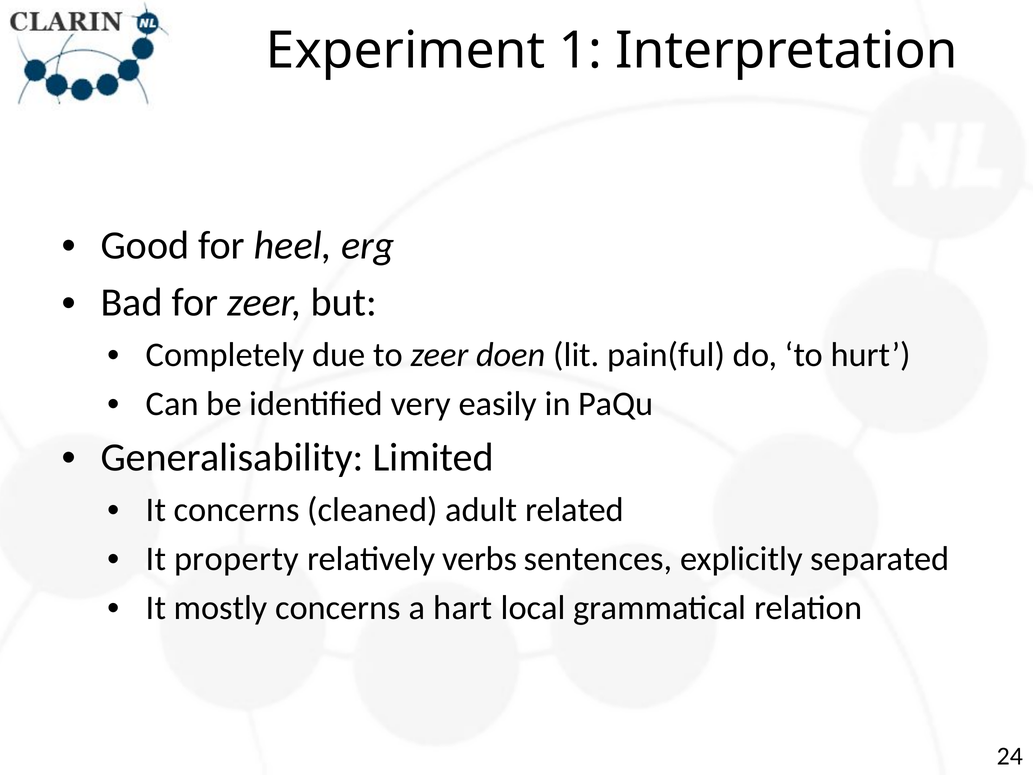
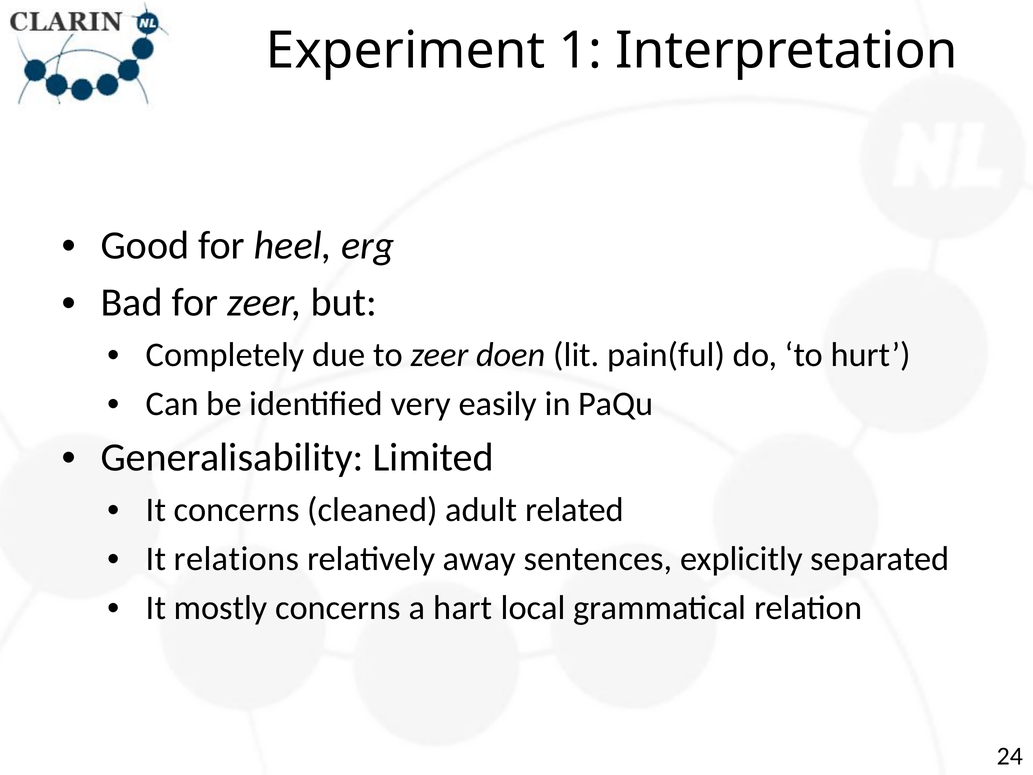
property: property -> relations (236, 559)
verbs: verbs -> away (479, 559)
